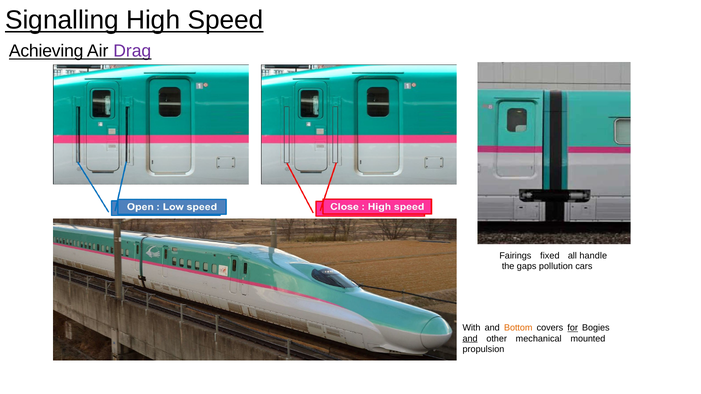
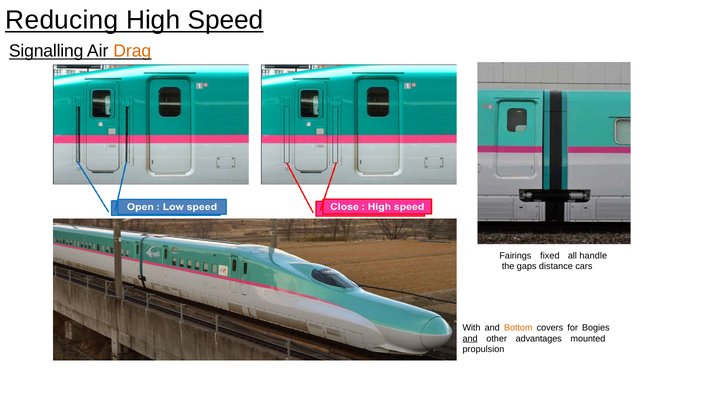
Signalling: Signalling -> Reducing (62, 20)
Achieving: Achieving -> Signalling (46, 51)
Drag colour: purple -> orange (132, 51)
pollution: pollution -> distance (556, 267)
for underline: present -> none (573, 328)
mechanical: mechanical -> advantages (539, 339)
